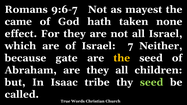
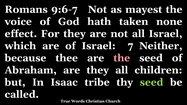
came: came -> voice (18, 22)
gate: gate -> thee (67, 58)
the colour: yellow -> pink (122, 58)
